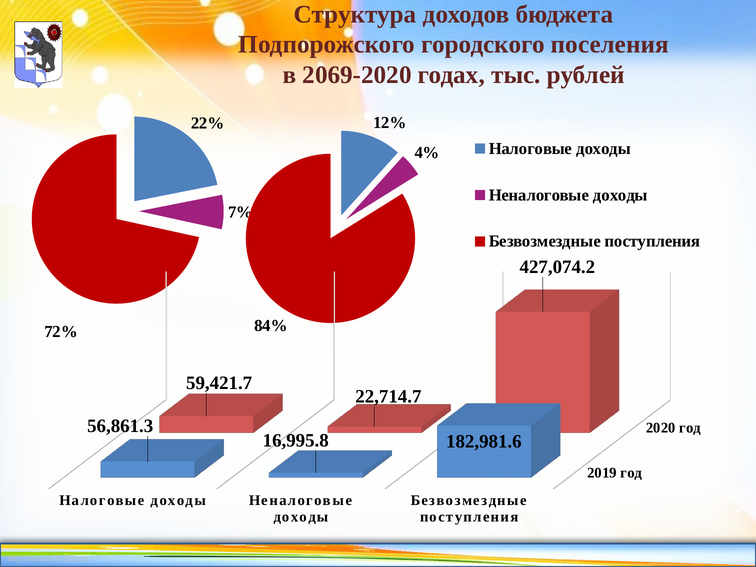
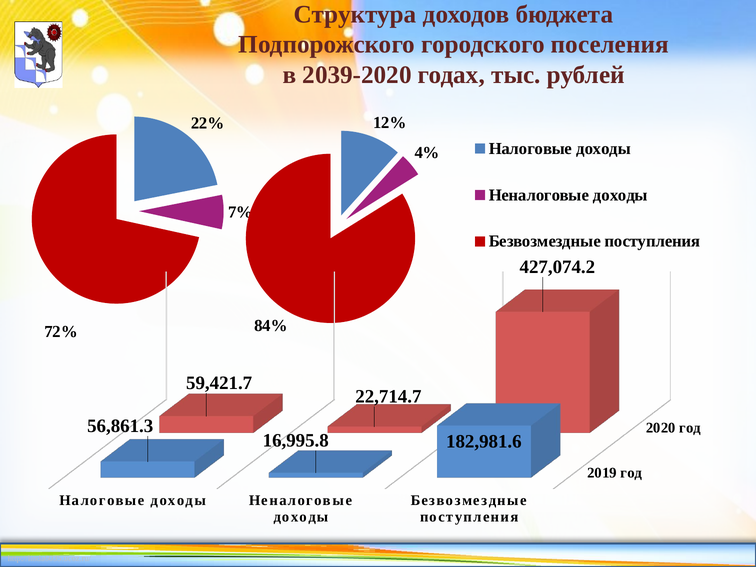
2069-2020: 2069-2020 -> 2039-2020 (357, 75)
